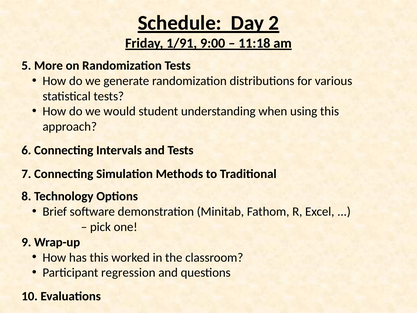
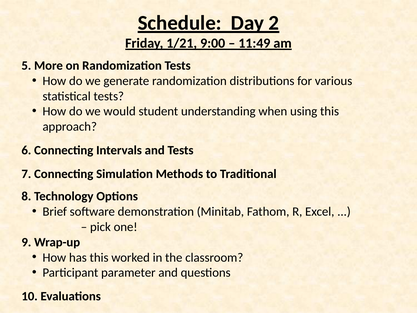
1/91: 1/91 -> 1/21 (182, 43)
11:18: 11:18 -> 11:49 (254, 43)
regression: regression -> parameter (128, 273)
